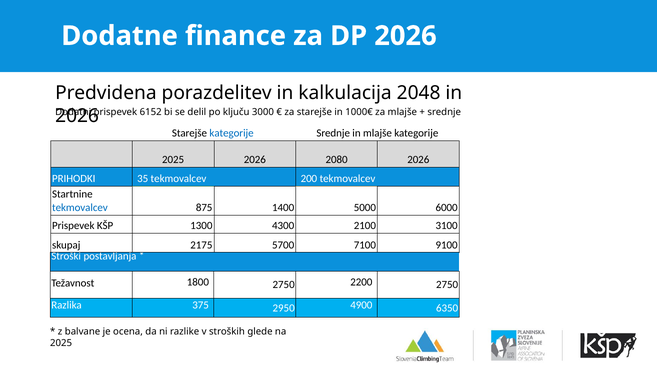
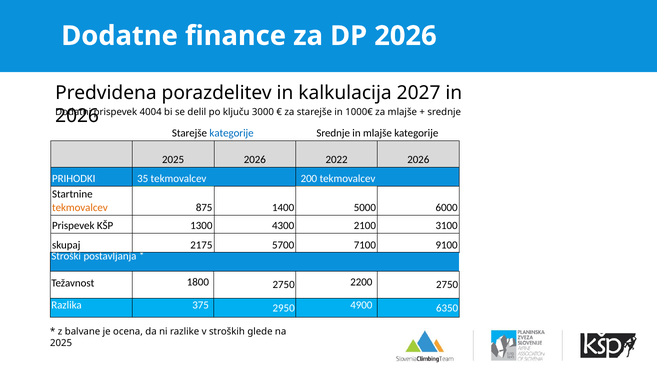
2048: 2048 -> 2027 (419, 93)
6152: 6152 -> 4004 (151, 112)
2080: 2080 -> 2022 (337, 160)
tekmovalcev colour: blue -> orange (80, 207)
